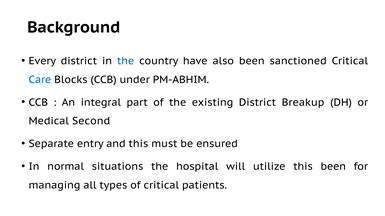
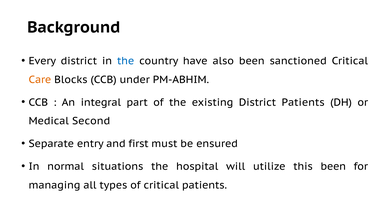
Care colour: blue -> orange (40, 80)
District Breakup: Breakup -> Patients (303, 103)
and this: this -> first (138, 144)
